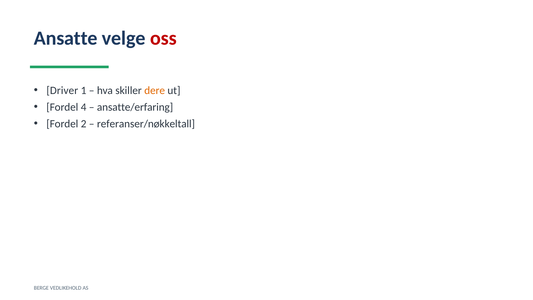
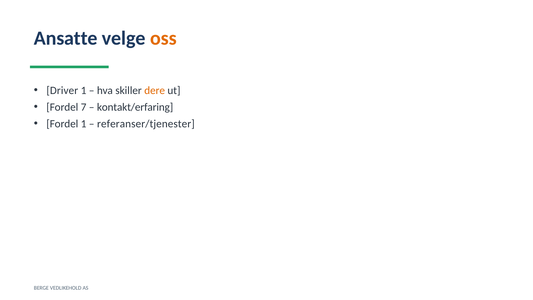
oss colour: red -> orange (163, 38)
4: 4 -> 7 (84, 107)
ansatte/erfaring: ansatte/erfaring -> kontakt/erfaring (135, 107)
Fordel 2: 2 -> 1 (84, 124)
referanser/nøkkeltall: referanser/nøkkeltall -> referanser/tjenester (146, 124)
